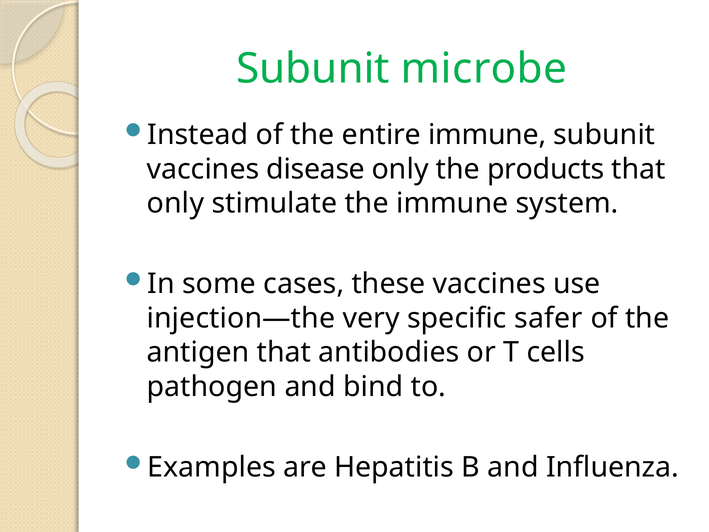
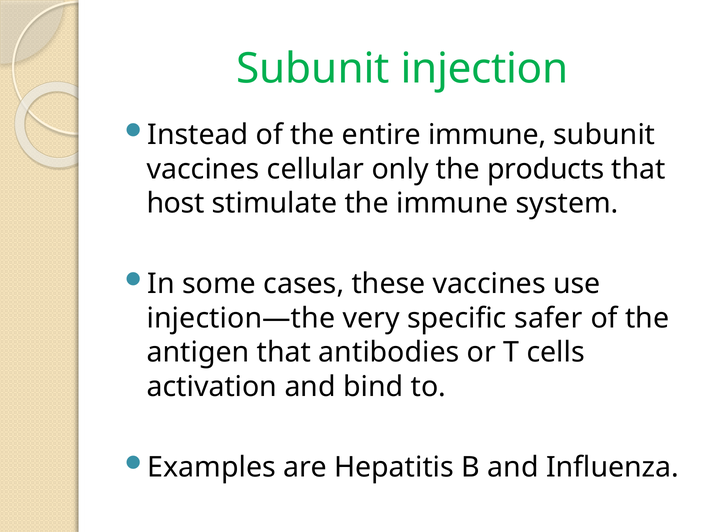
microbe: microbe -> injection (484, 69)
disease: disease -> cellular (316, 169)
only: only -> host (176, 203)
pathogen: pathogen -> activation (212, 387)
